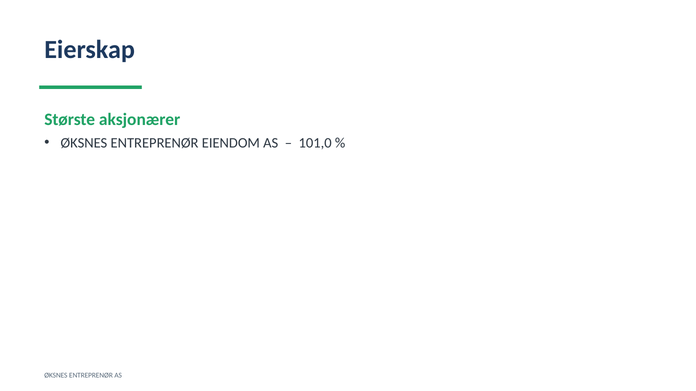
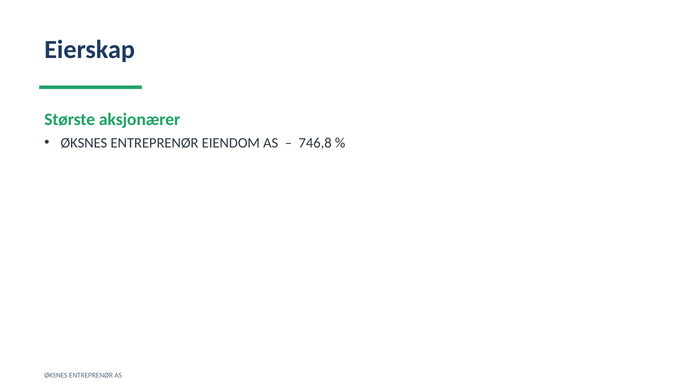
101,0: 101,0 -> 746,8 (315, 143)
